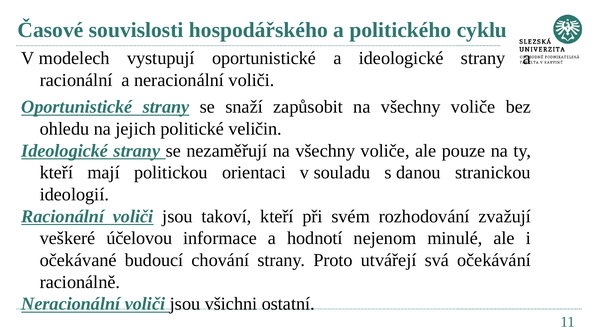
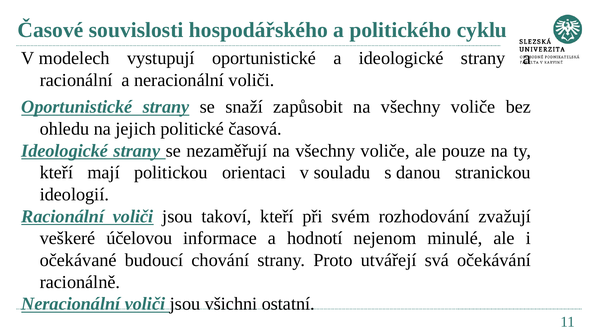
veličin: veličin -> časová (255, 129)
